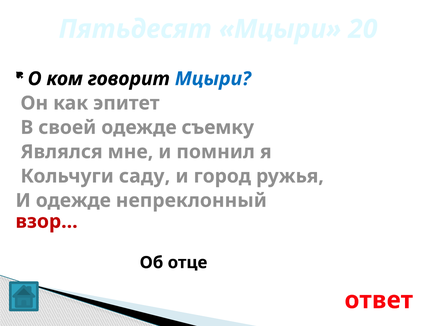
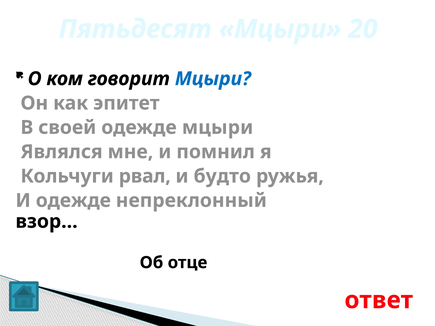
одежде съемку: съемку -> мцыри (218, 128)
саду: саду -> рвал (145, 176)
город: город -> будто (222, 176)
взор… colour: red -> black (47, 222)
